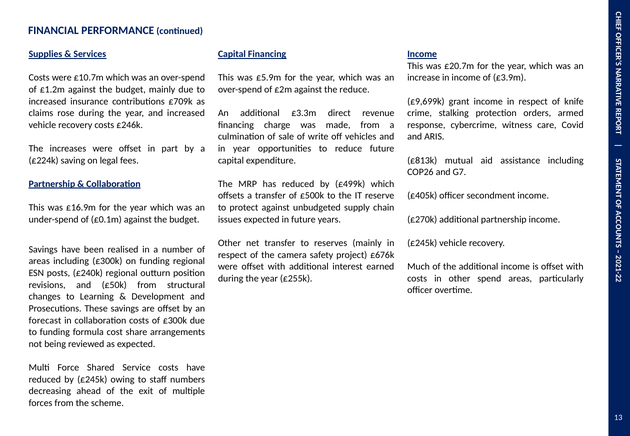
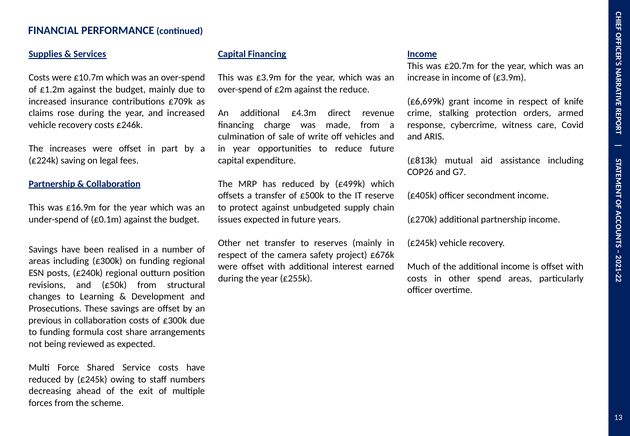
was £5.9m: £5.9m -> £3.9m (269, 78)
£9,699k: £9,699k -> £6,699k (426, 101)
£3.3m: £3.3m -> £4.3m (304, 113)
forecast: forecast -> previous (45, 320)
